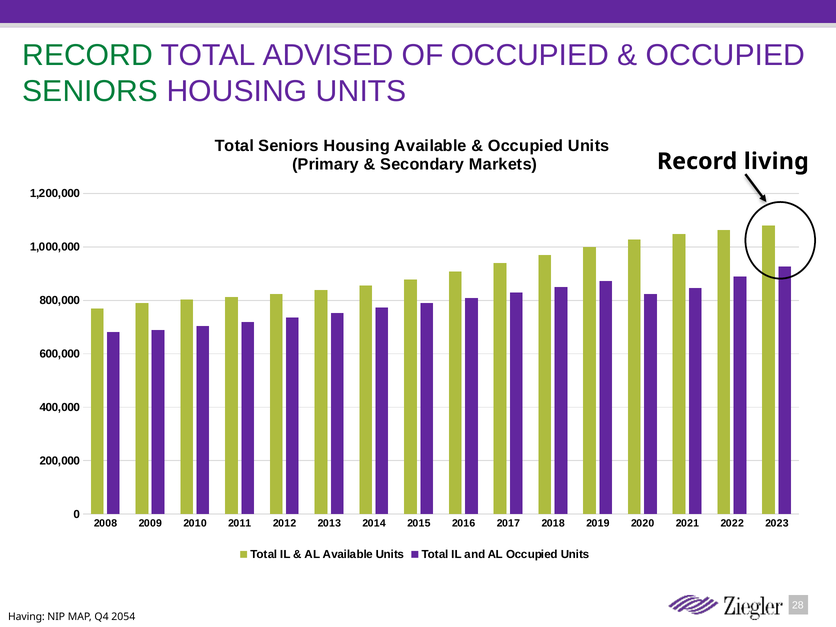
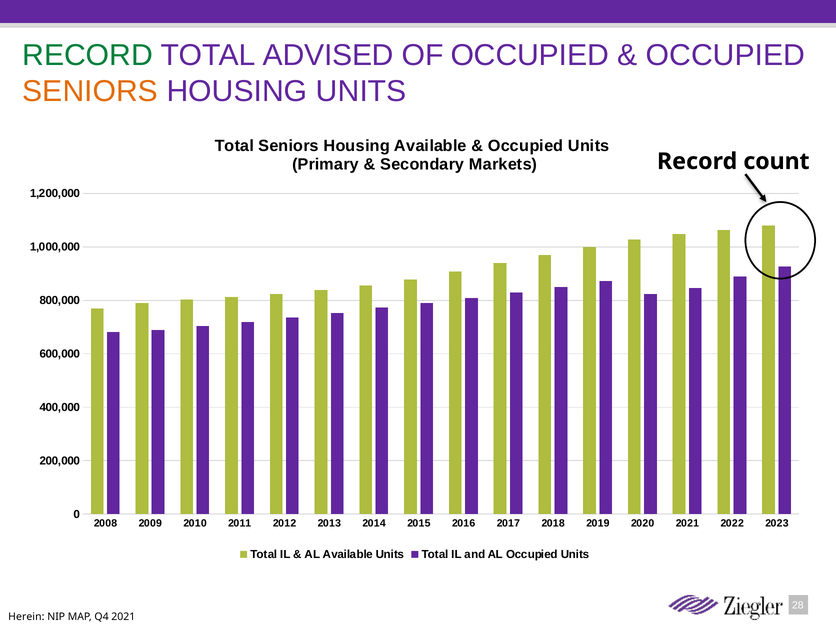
SENIORS colour: green -> orange (90, 91)
living: living -> count (776, 161)
Having: Having -> Herein (26, 617)
Q4 2054: 2054 -> 2021 (123, 617)
